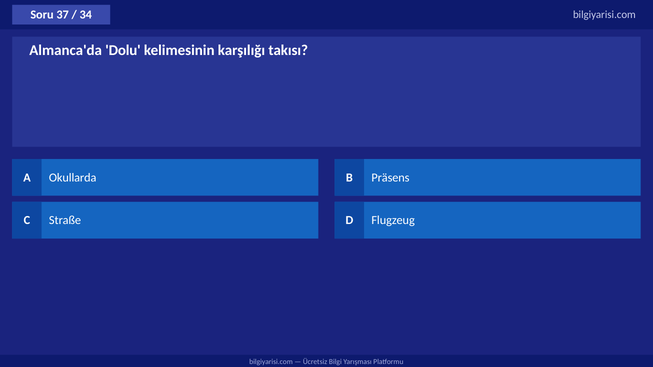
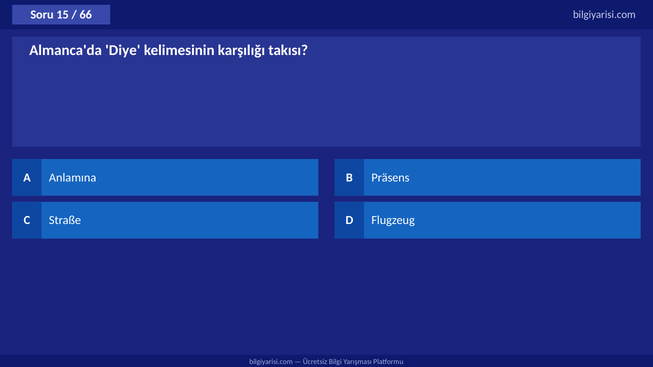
37: 37 -> 15 (63, 15)
34: 34 -> 66 (86, 15)
Dolu: Dolu -> Diye (123, 50)
Okullarda: Okullarda -> Anlamına (73, 178)
